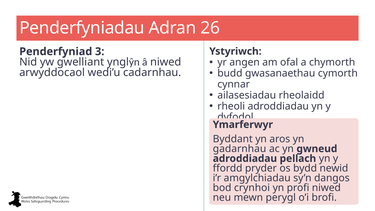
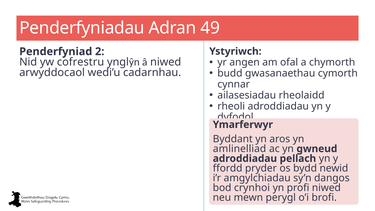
26: 26 -> 49 (210, 28)
3: 3 -> 2 (100, 52)
gwelliant: gwelliant -> cofrestru (81, 62)
gadarnhau: gadarnhau -> amlinelliad (240, 149)
